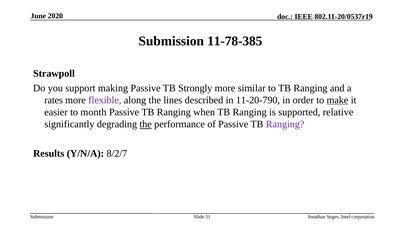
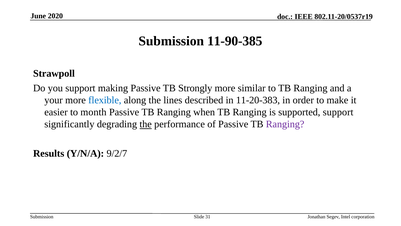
11-78-385: 11-78-385 -> 11-90-385 (235, 41)
rates: rates -> your (54, 100)
flexible colour: purple -> blue (105, 100)
11-20-790: 11-20-790 -> 11-20-383 (258, 100)
make underline: present -> none (338, 100)
supported relative: relative -> support (338, 112)
8/2/7: 8/2/7 -> 9/2/7 (117, 153)
